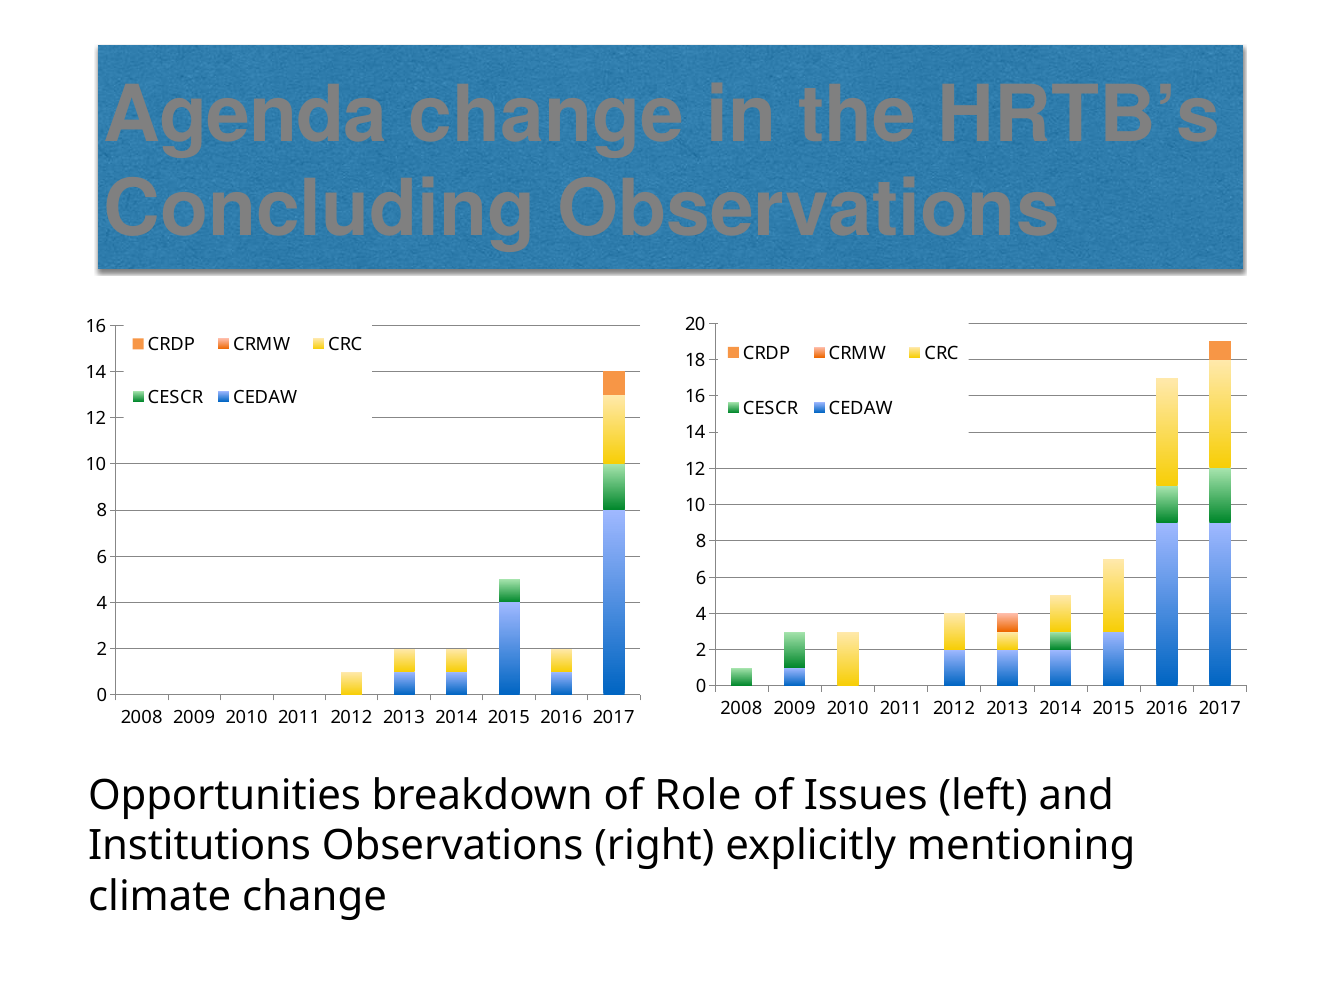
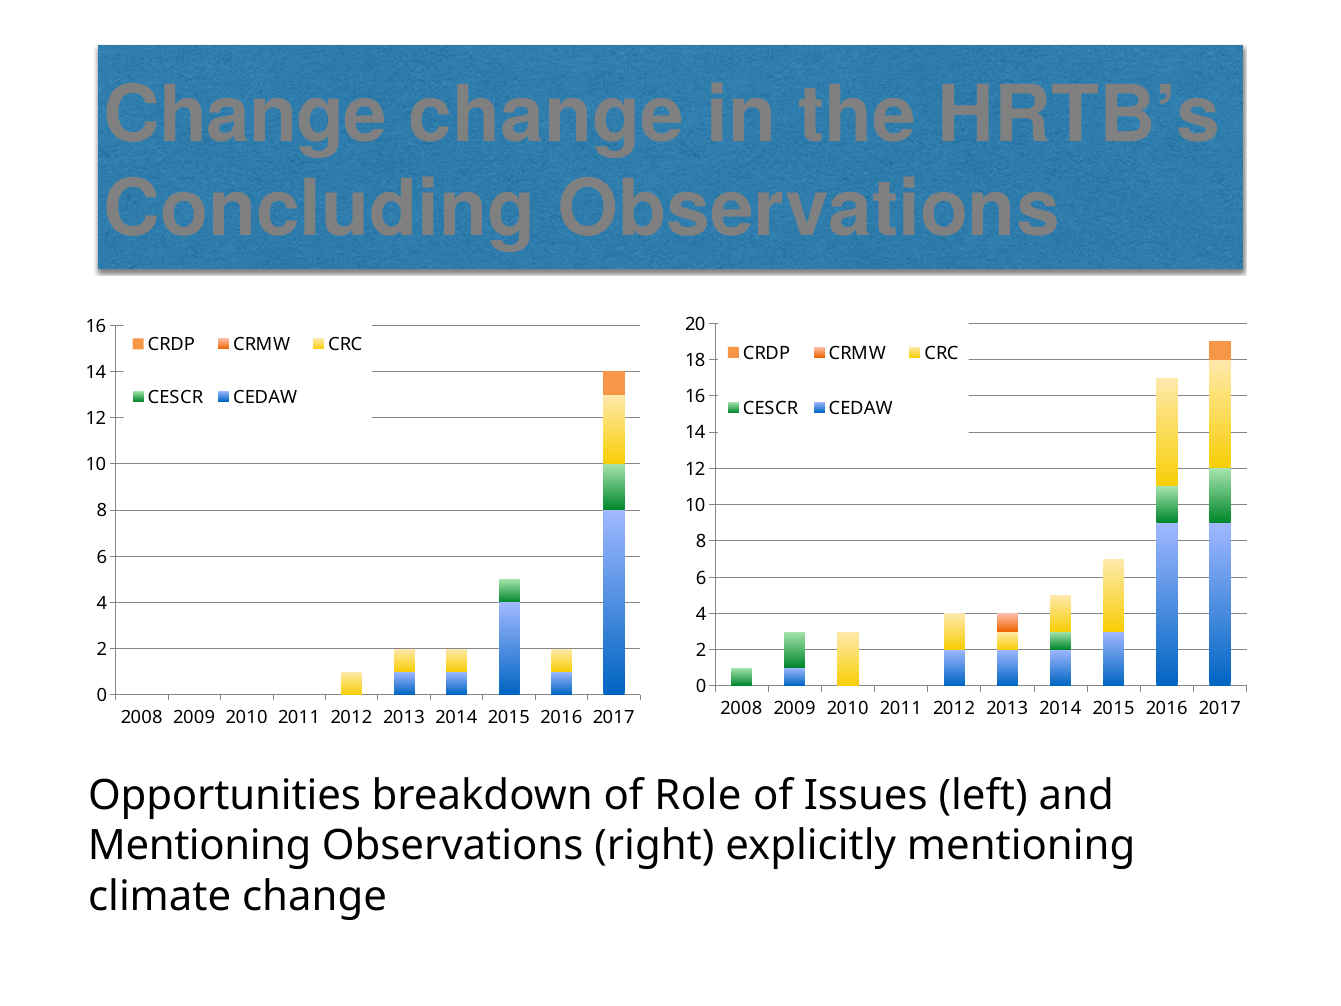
Agenda: Agenda -> Change (246, 116)
Institutions: Institutions -> Mentioning (200, 846)
